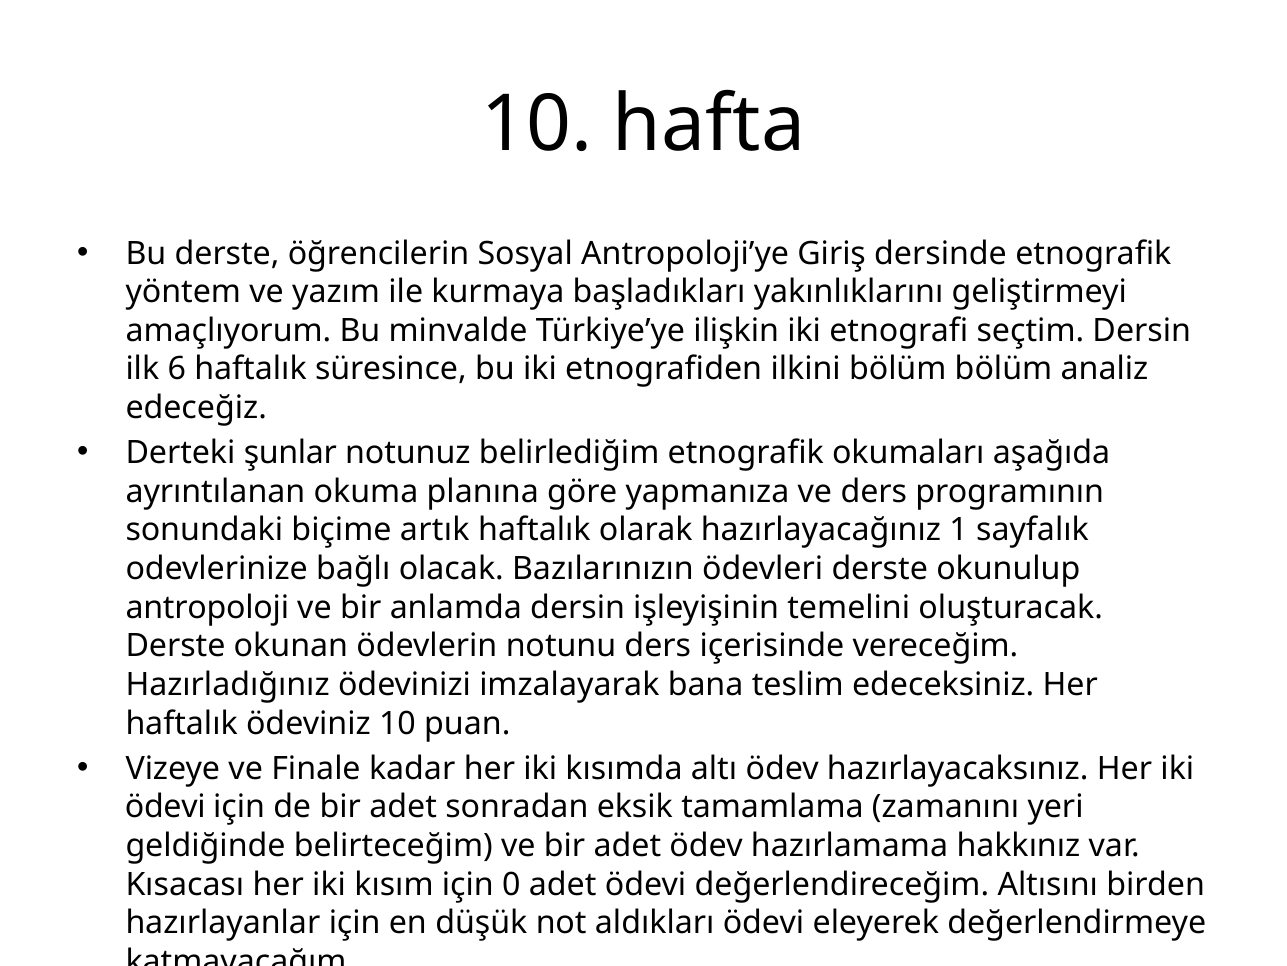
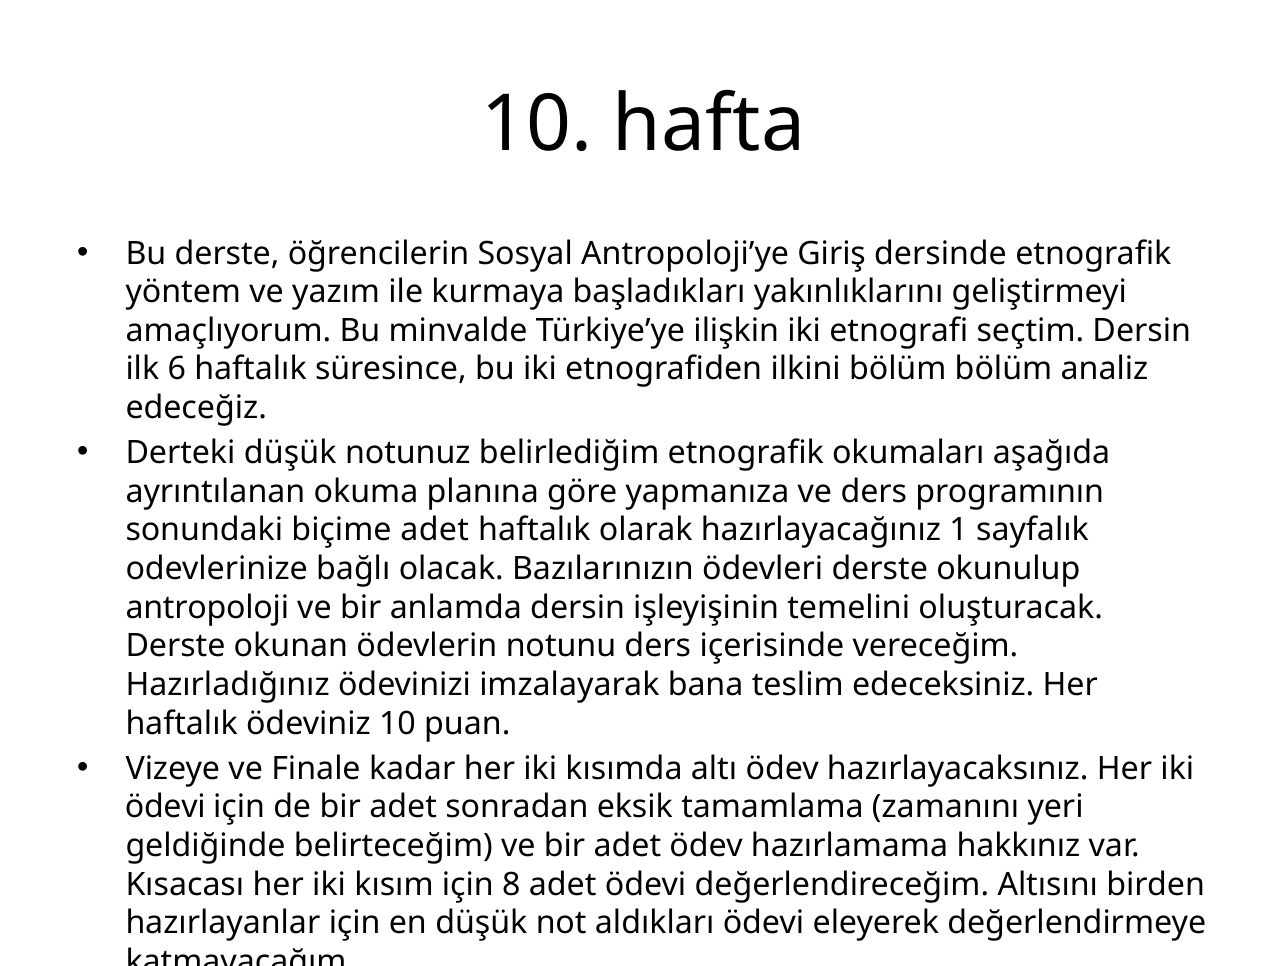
Derteki şunlar: şunlar -> düşük (290, 453)
biçime artık: artık -> adet (435, 530)
0: 0 -> 8 (511, 884)
